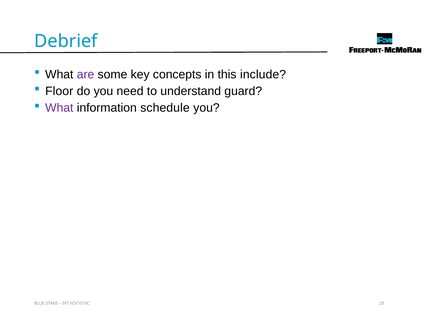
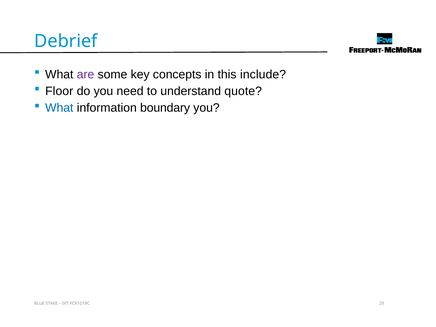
guard: guard -> quote (243, 91)
What colour: purple -> blue (59, 108)
schedule: schedule -> boundary (165, 108)
